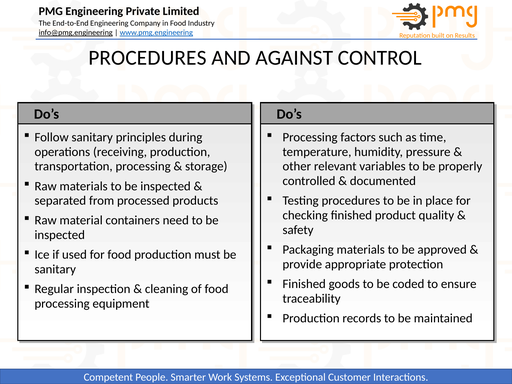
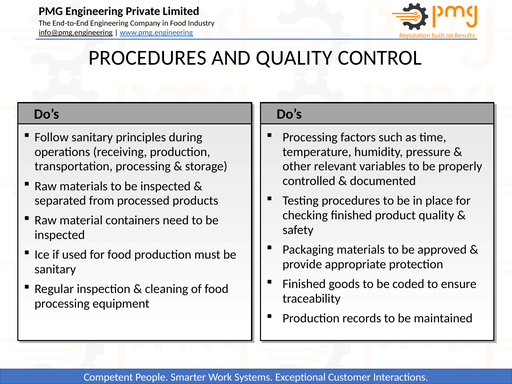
AND AGAINST: AGAINST -> QUALITY (294, 58)
